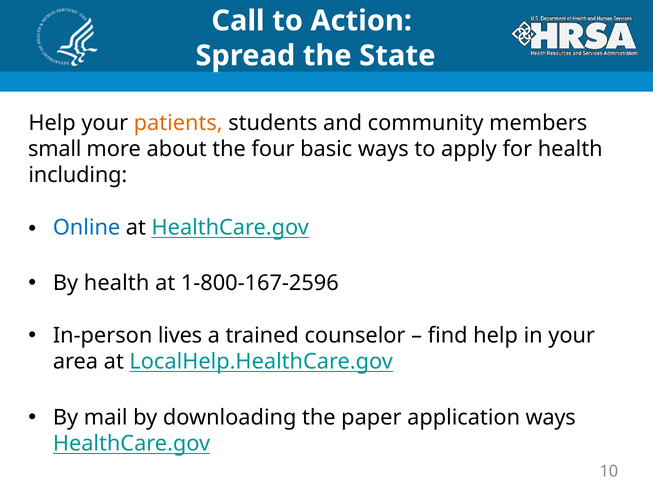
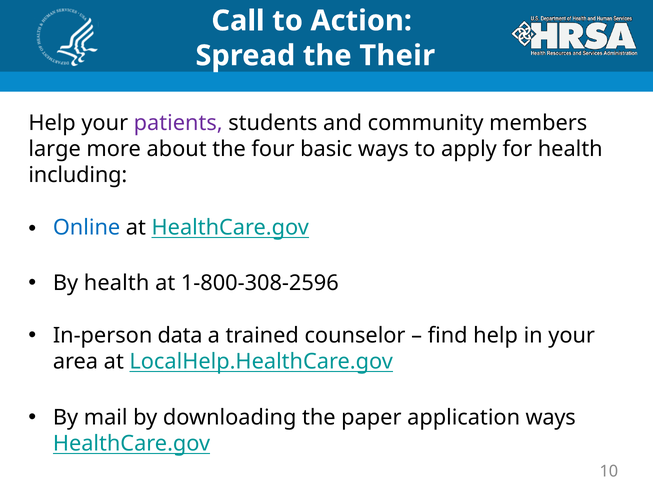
State: State -> Their (397, 56)
patients colour: orange -> purple (178, 123)
small: small -> large (55, 149)
1-800-167-2596: 1-800-167-2596 -> 1-800-308-2596 (260, 283)
lives: lives -> data (180, 335)
